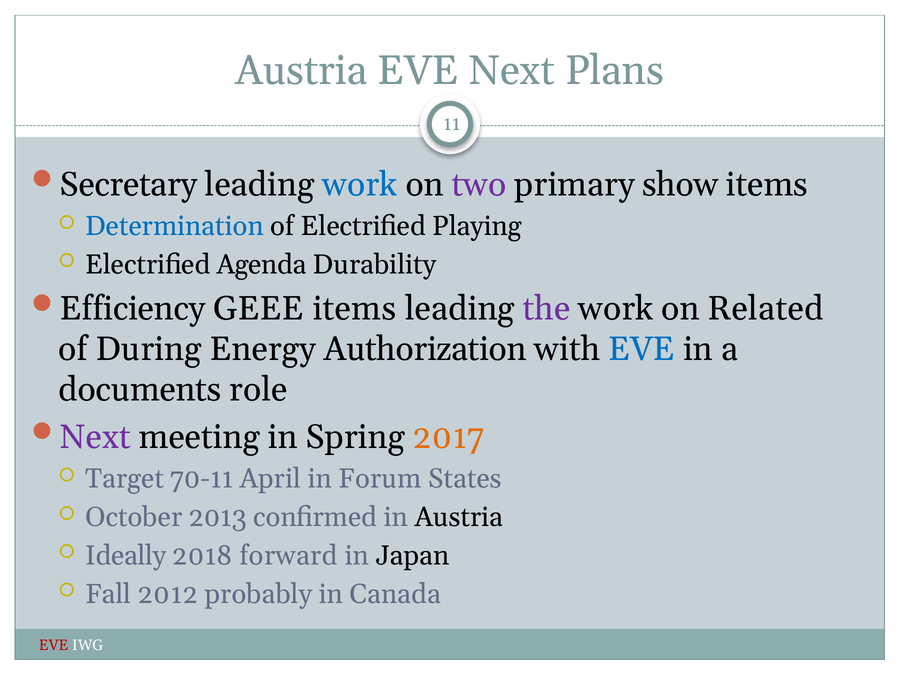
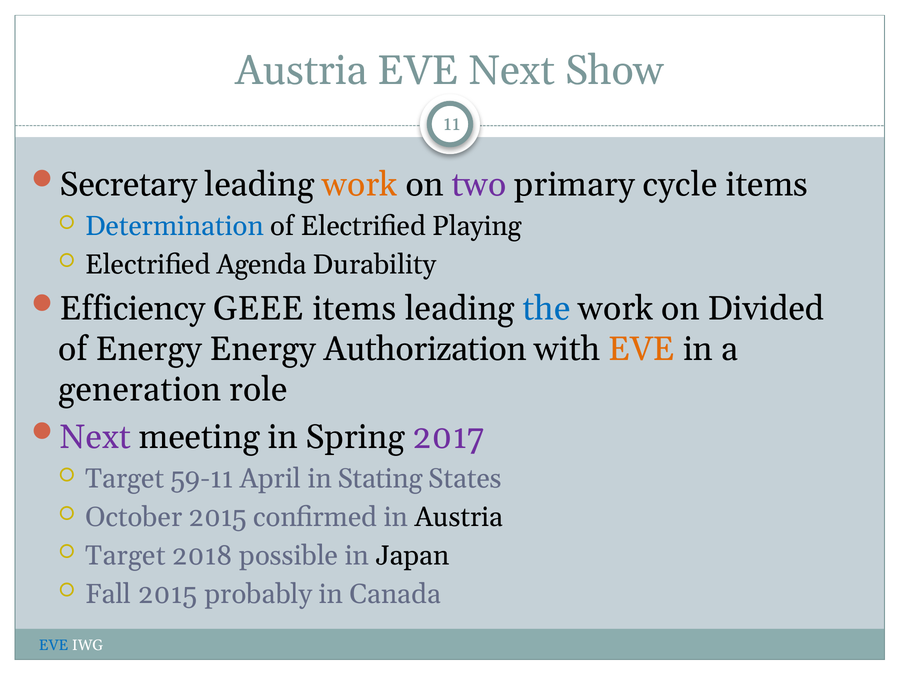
Plans: Plans -> Show (614, 71)
work colour: blue -> orange (360, 185)
show: show -> cycle (680, 185)
the colour: purple -> blue (547, 309)
Related: Related -> Divided (766, 309)
of During: During -> Energy (149, 349)
EVE colour: blue -> orange (642, 349)
documents: documents -> generation (140, 390)
2017 colour: orange -> purple (449, 437)
70-11: 70-11 -> 59-11 (202, 479)
Forum: Forum -> Stating (380, 479)
October 2013: 2013 -> 2015 (218, 517)
Ideally: Ideally -> Target (125, 556)
forward: forward -> possible (289, 556)
Fall 2012: 2012 -> 2015 (168, 594)
EVE colour: red -> blue (54, 645)
